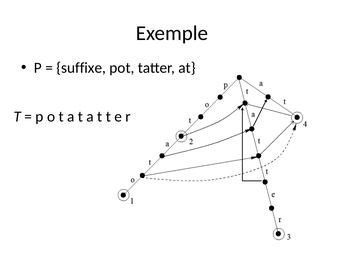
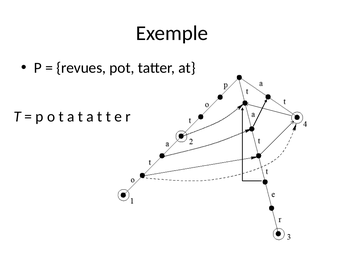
suffixe: suffixe -> revues (81, 68)
